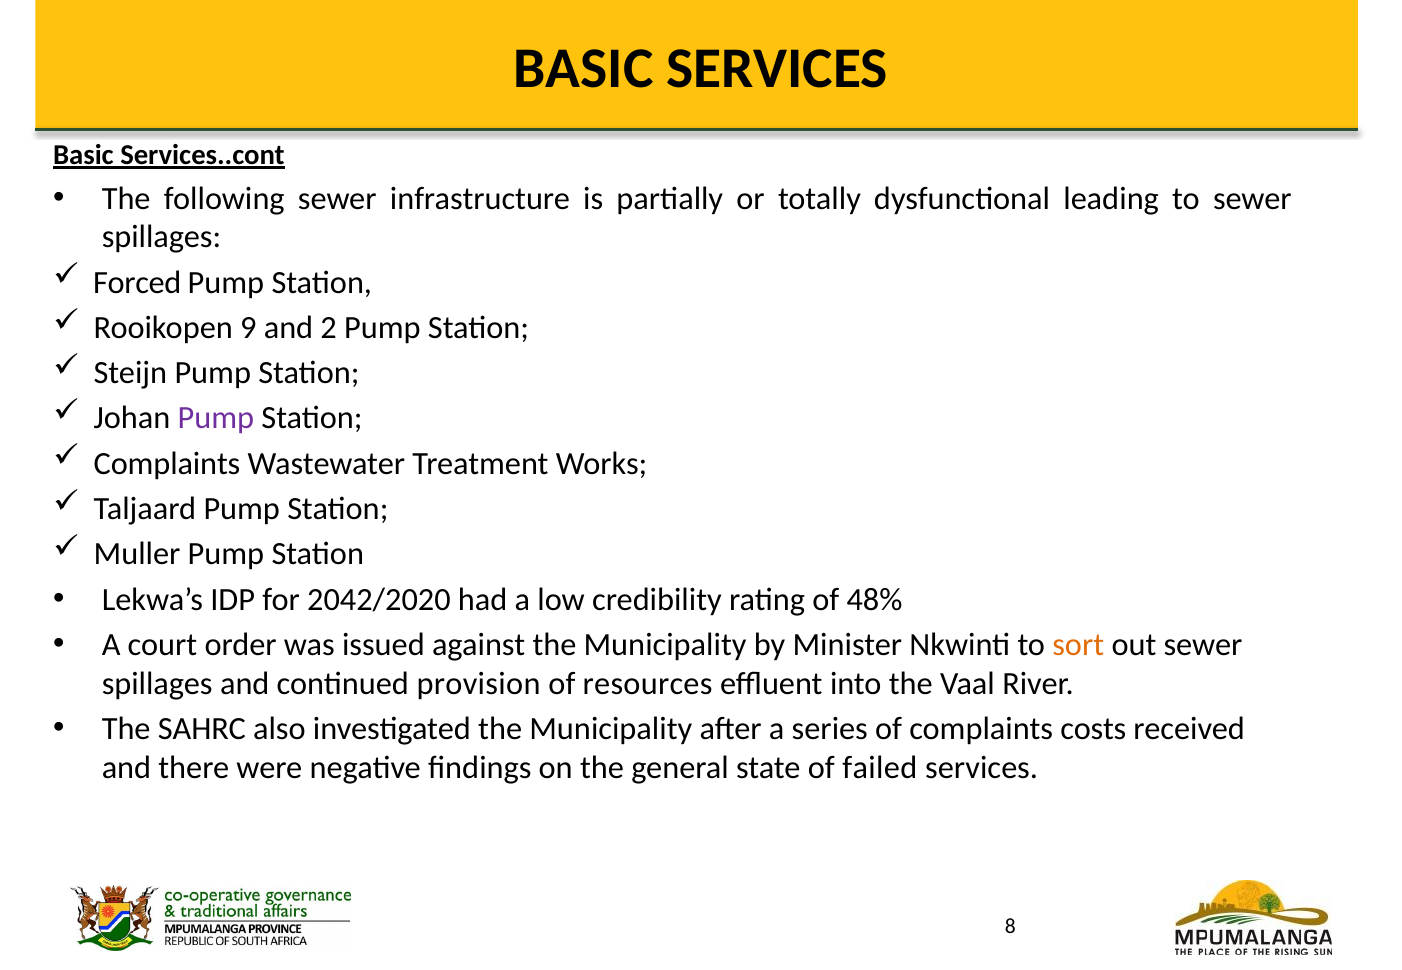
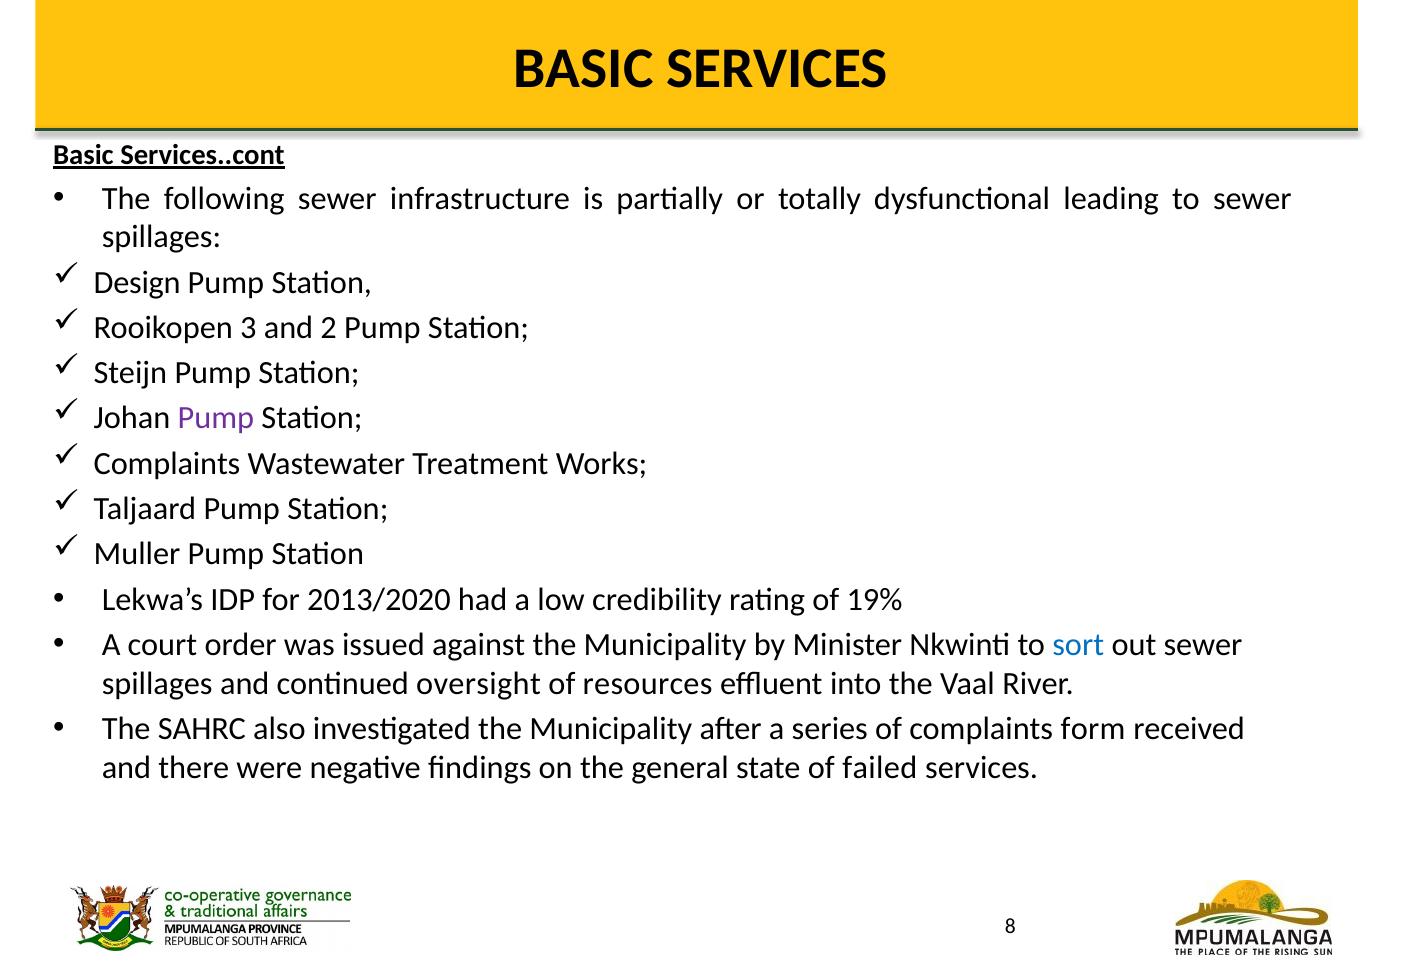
Forced: Forced -> Design (137, 283)
9: 9 -> 3 (248, 328)
2042/2020: 2042/2020 -> 2013/2020 (379, 600)
48%: 48% -> 19% (874, 600)
sort colour: orange -> blue (1078, 645)
provision: provision -> oversight (479, 684)
costs: costs -> form (1093, 729)
